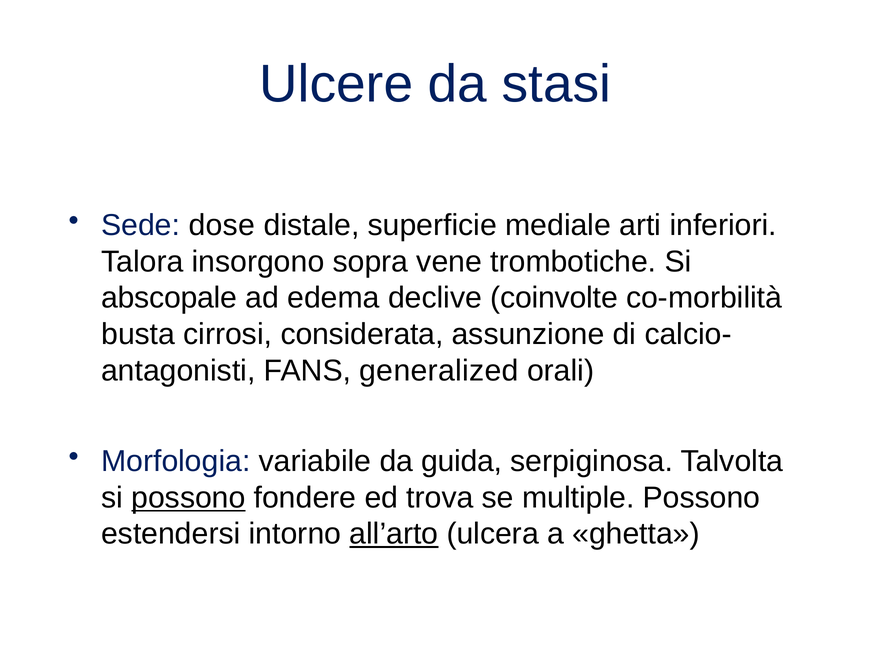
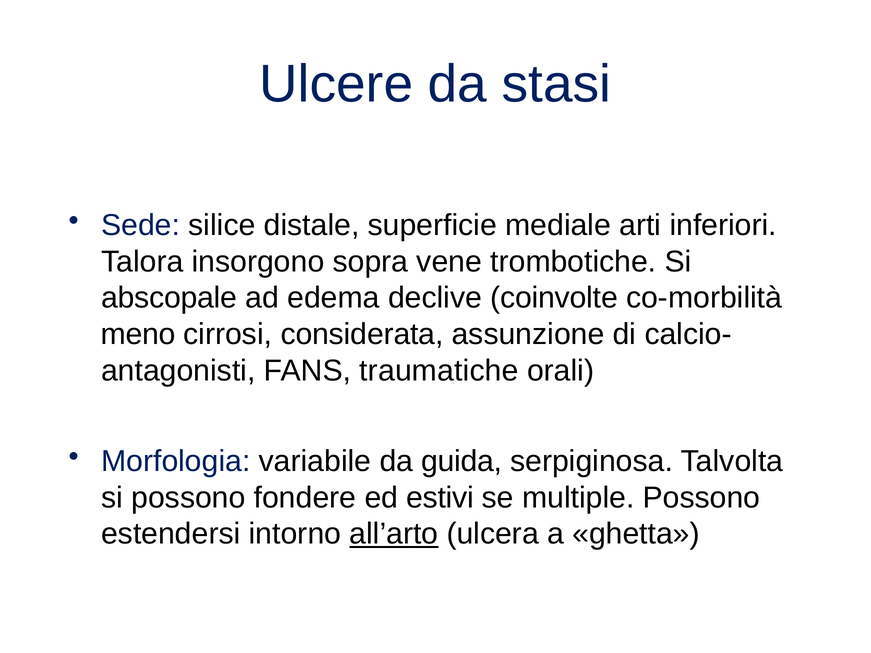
dose: dose -> silice (222, 226)
busta: busta -> meno (138, 334)
generalized: generalized -> traumatiche (439, 371)
possono underline: present -> none (188, 498)
trova: trova -> estivi (440, 498)
